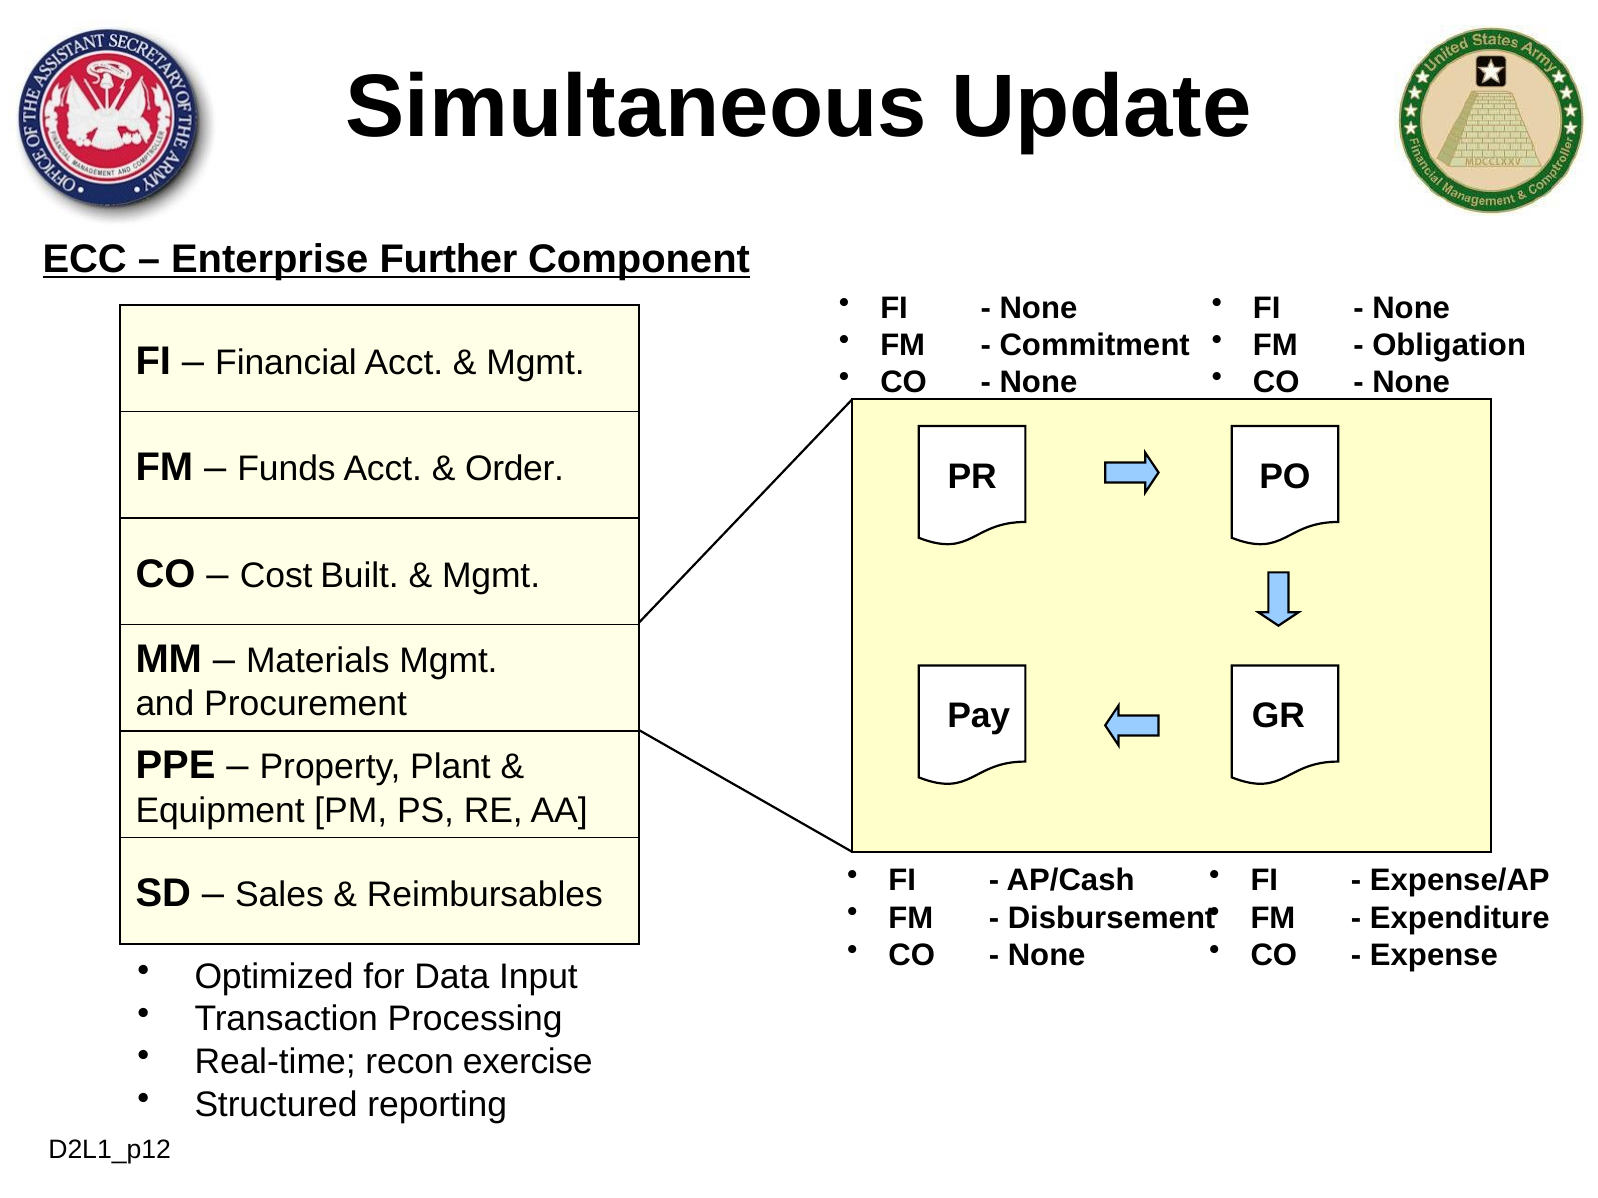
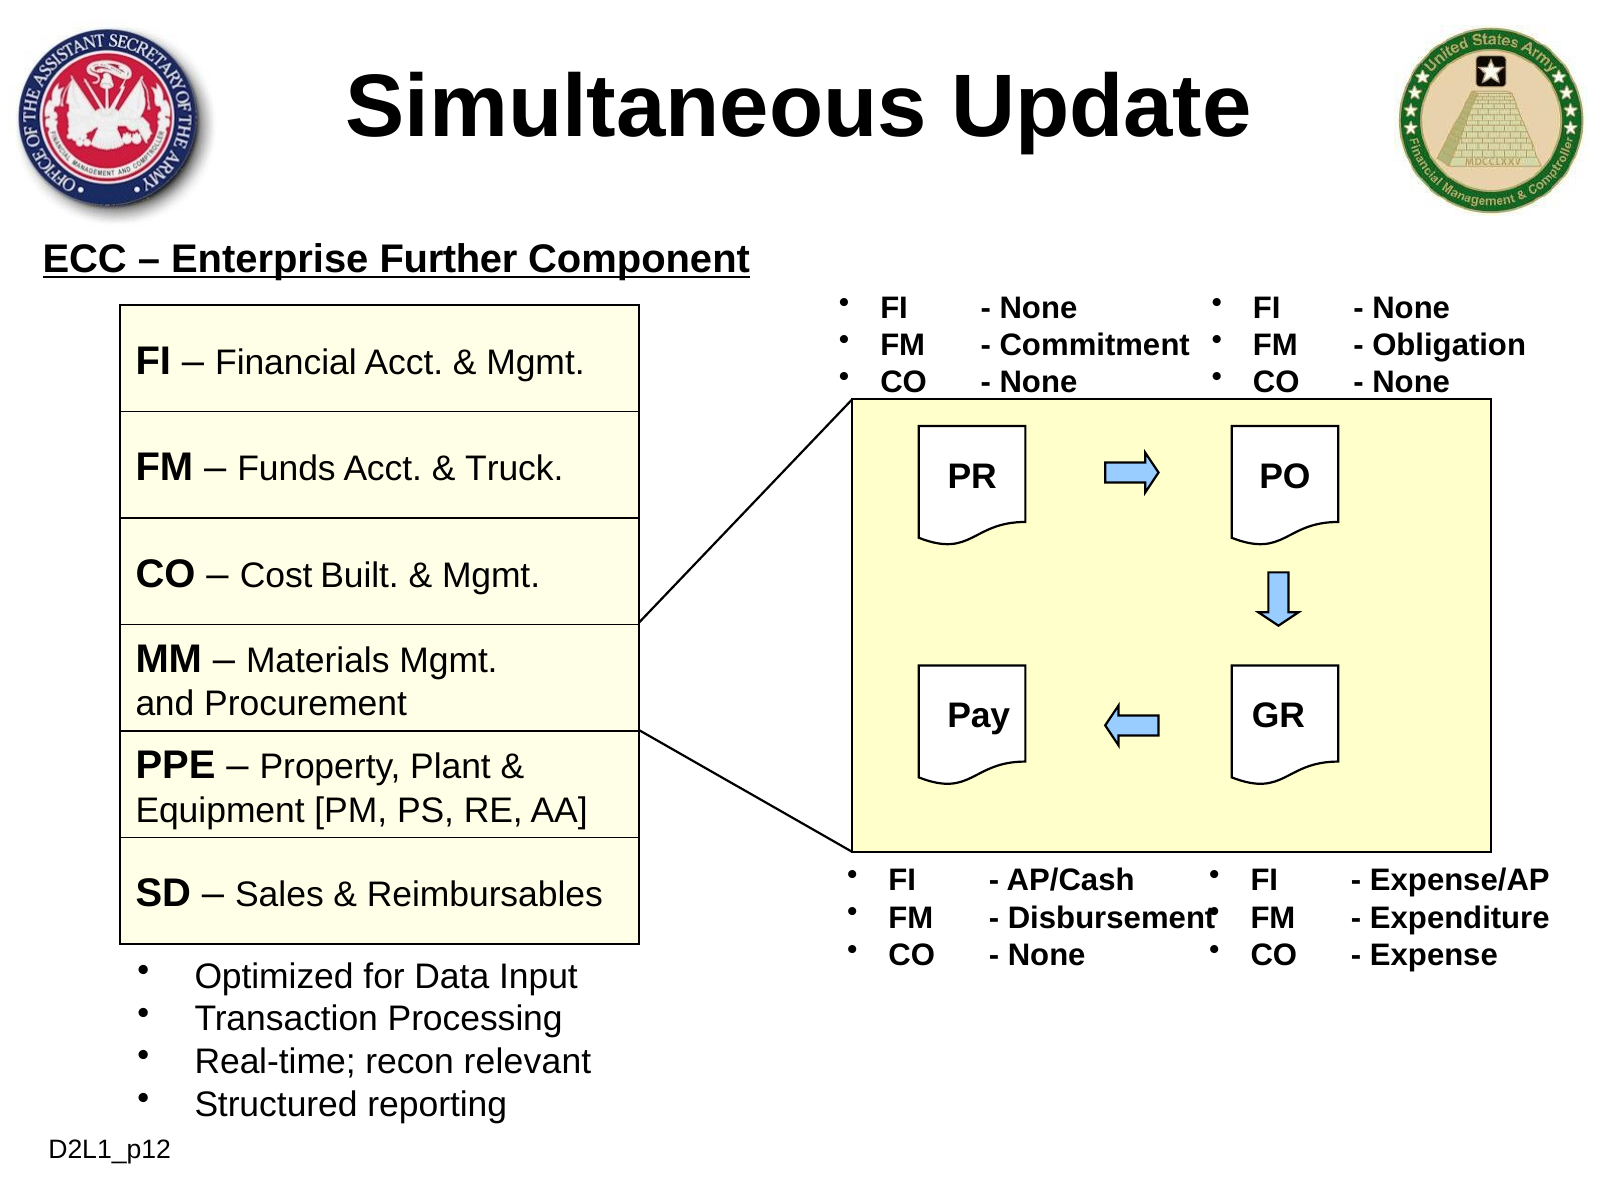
Order: Order -> Truck (514, 469)
exercise: exercise -> relevant (527, 1062)
